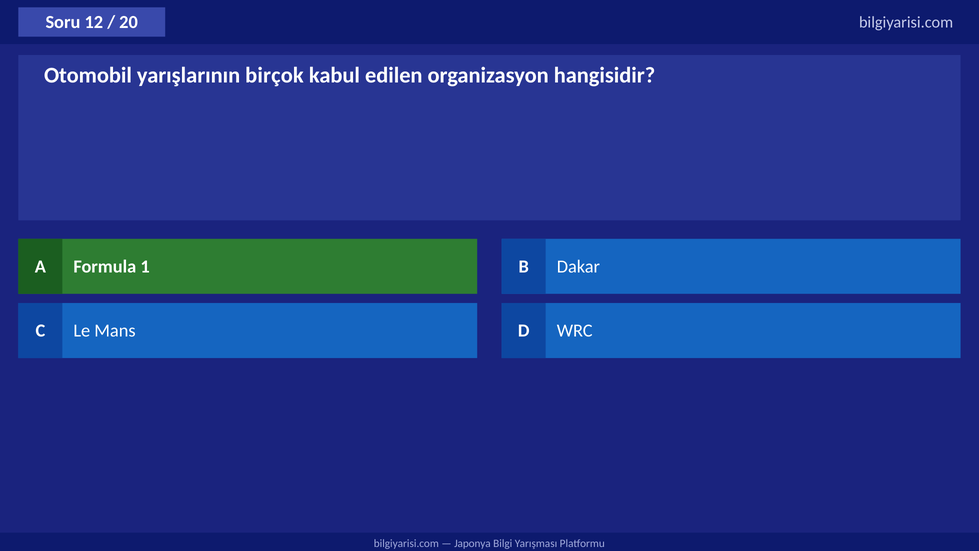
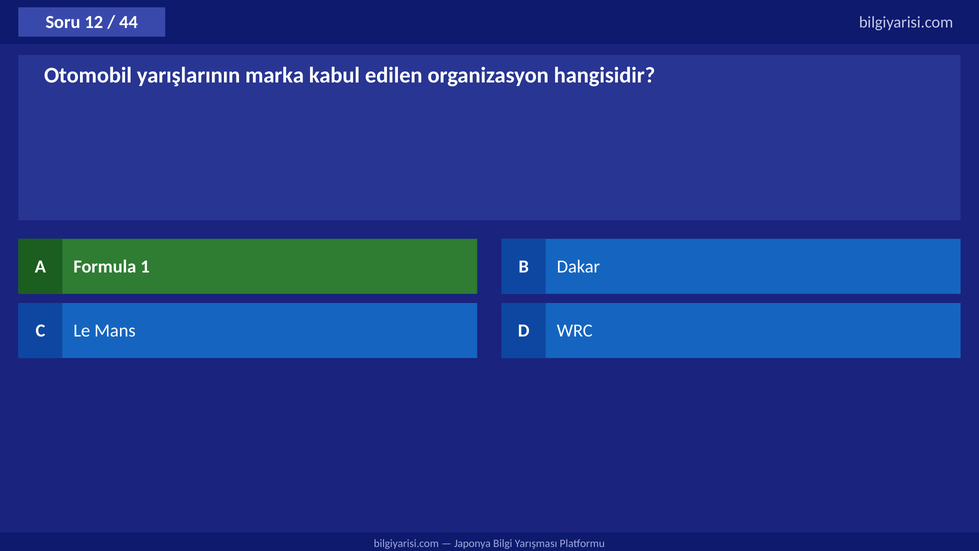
20: 20 -> 44 (129, 22)
birçok: birçok -> marka (275, 75)
